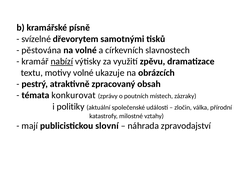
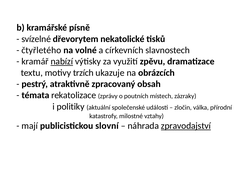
samotnými: samotnými -> nekatolické (122, 39)
pěstována: pěstována -> čtyřletého (41, 50)
motivy volné: volné -> trzích (83, 73)
konkurovat: konkurovat -> rekatolizace (74, 95)
zpravodajství underline: none -> present (186, 126)
